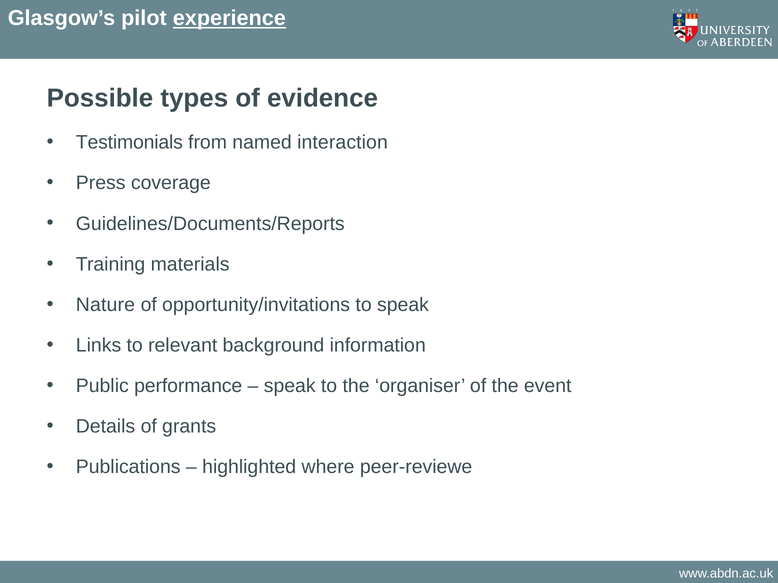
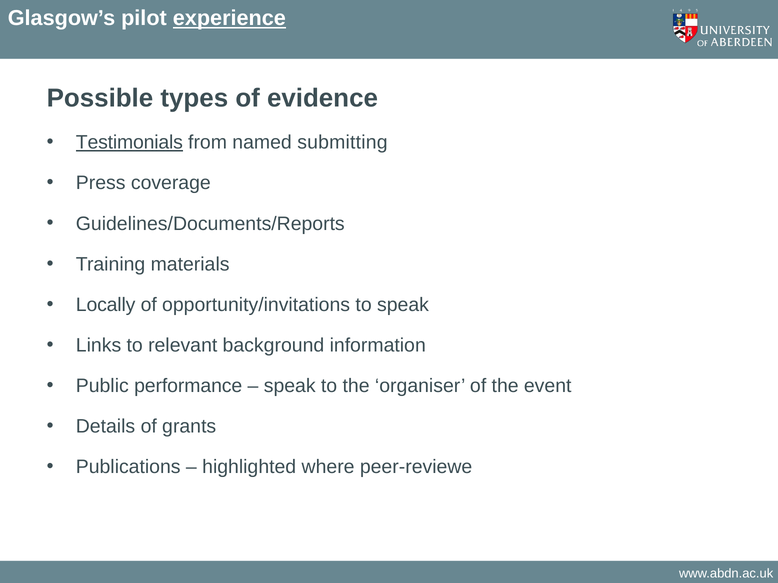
Testimonials underline: none -> present (129, 143)
interaction: interaction -> submitting (342, 143)
Nature: Nature -> Locally (106, 305)
